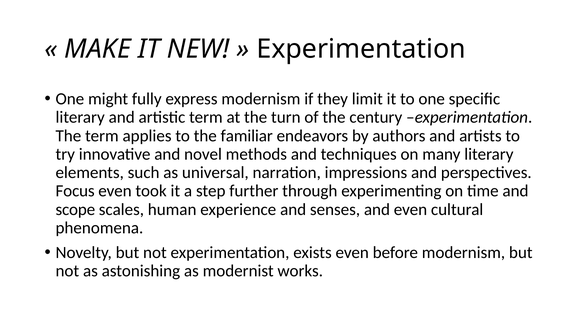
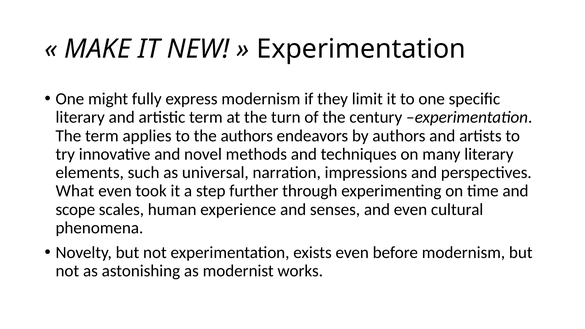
the familiar: familiar -> authors (247, 136)
Focus: Focus -> What (75, 191)
